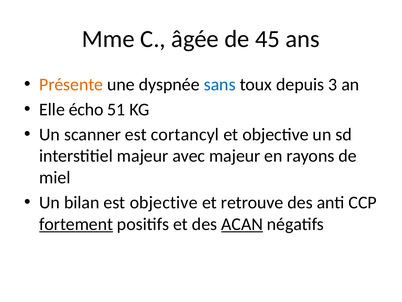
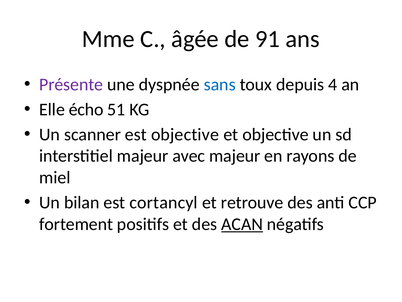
45: 45 -> 91 (267, 39)
Présente colour: orange -> purple (71, 84)
3: 3 -> 4 (333, 84)
est cortancyl: cortancyl -> objective (185, 134)
est objective: objective -> cortancyl (164, 202)
fortement underline: present -> none (76, 224)
